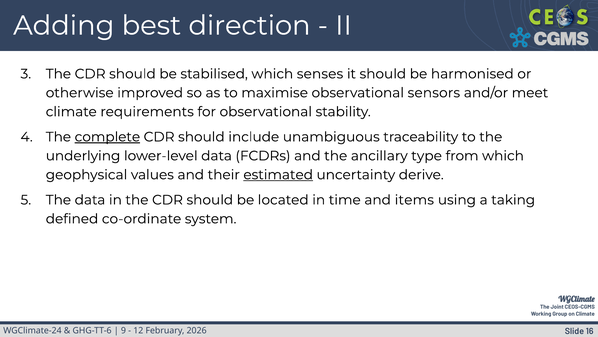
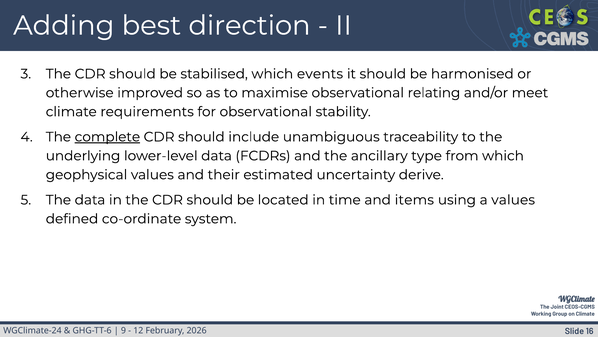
senses: senses -> events (320, 74)
sensors: sensors -> relating (434, 93)
estimated underline: present -> none (278, 174)
a taking: taking -> values (513, 200)
